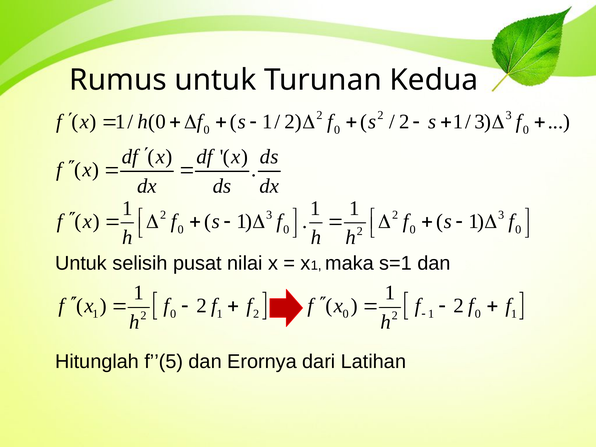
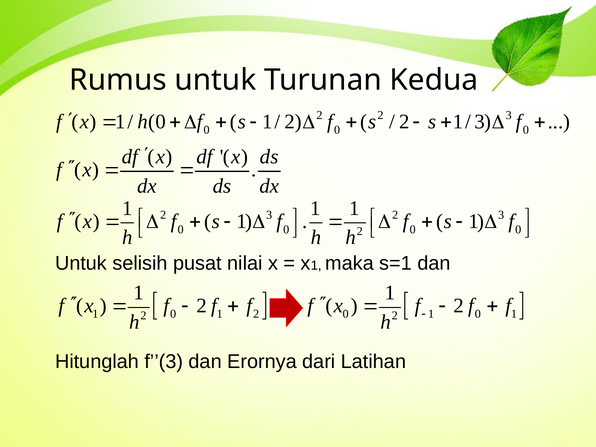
f’’(5: f’’(5 -> f’’(3 (164, 362)
